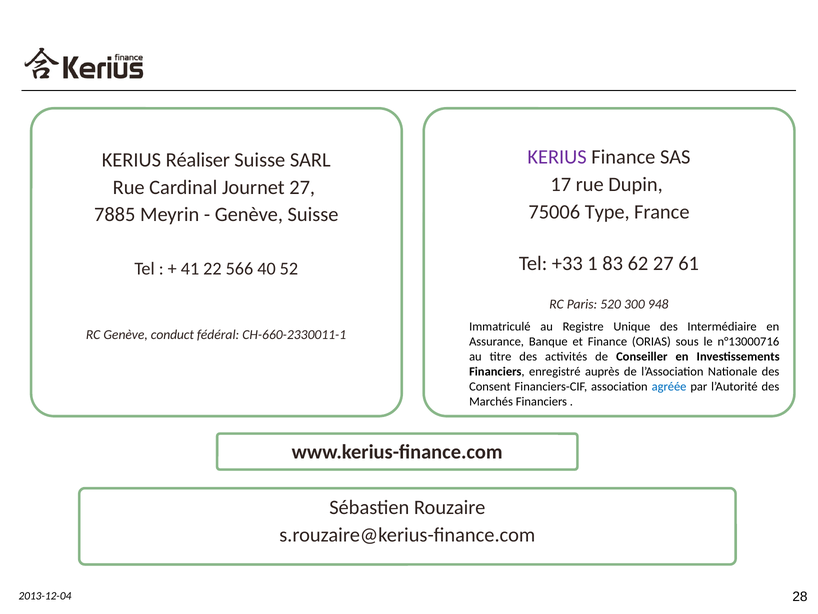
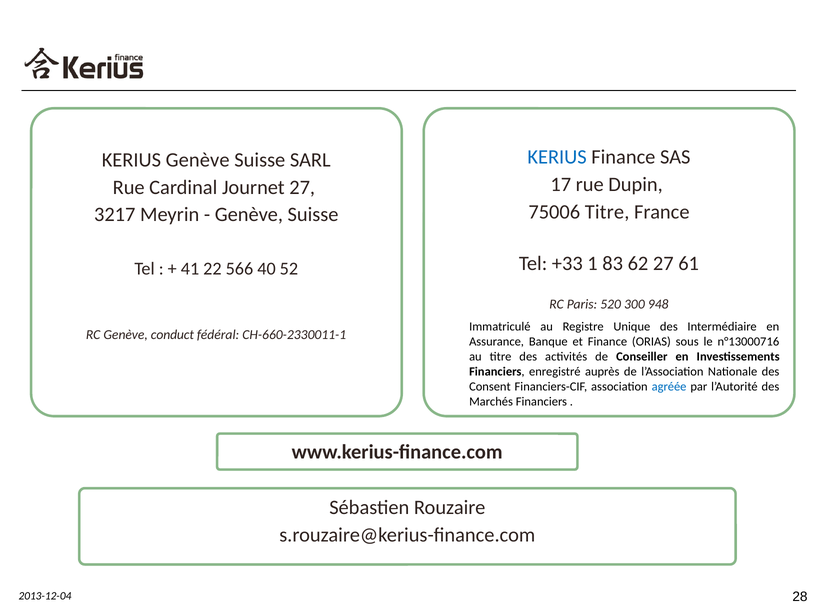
KERIUS colour: purple -> blue (557, 157)
KERIUS Réaliser: Réaliser -> Genève (198, 160)
75006 Type: Type -> Titre (607, 212)
7885: 7885 -> 3217 (115, 214)
